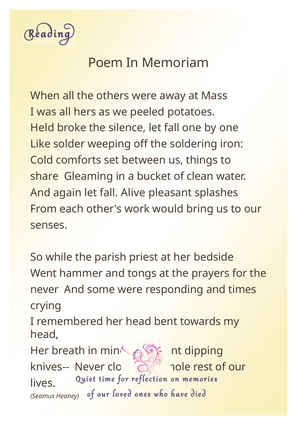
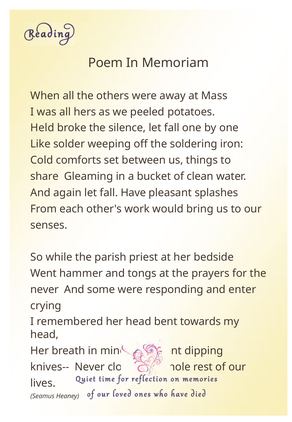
Alive: Alive -> Have (133, 193)
times: times -> enter (242, 289)
